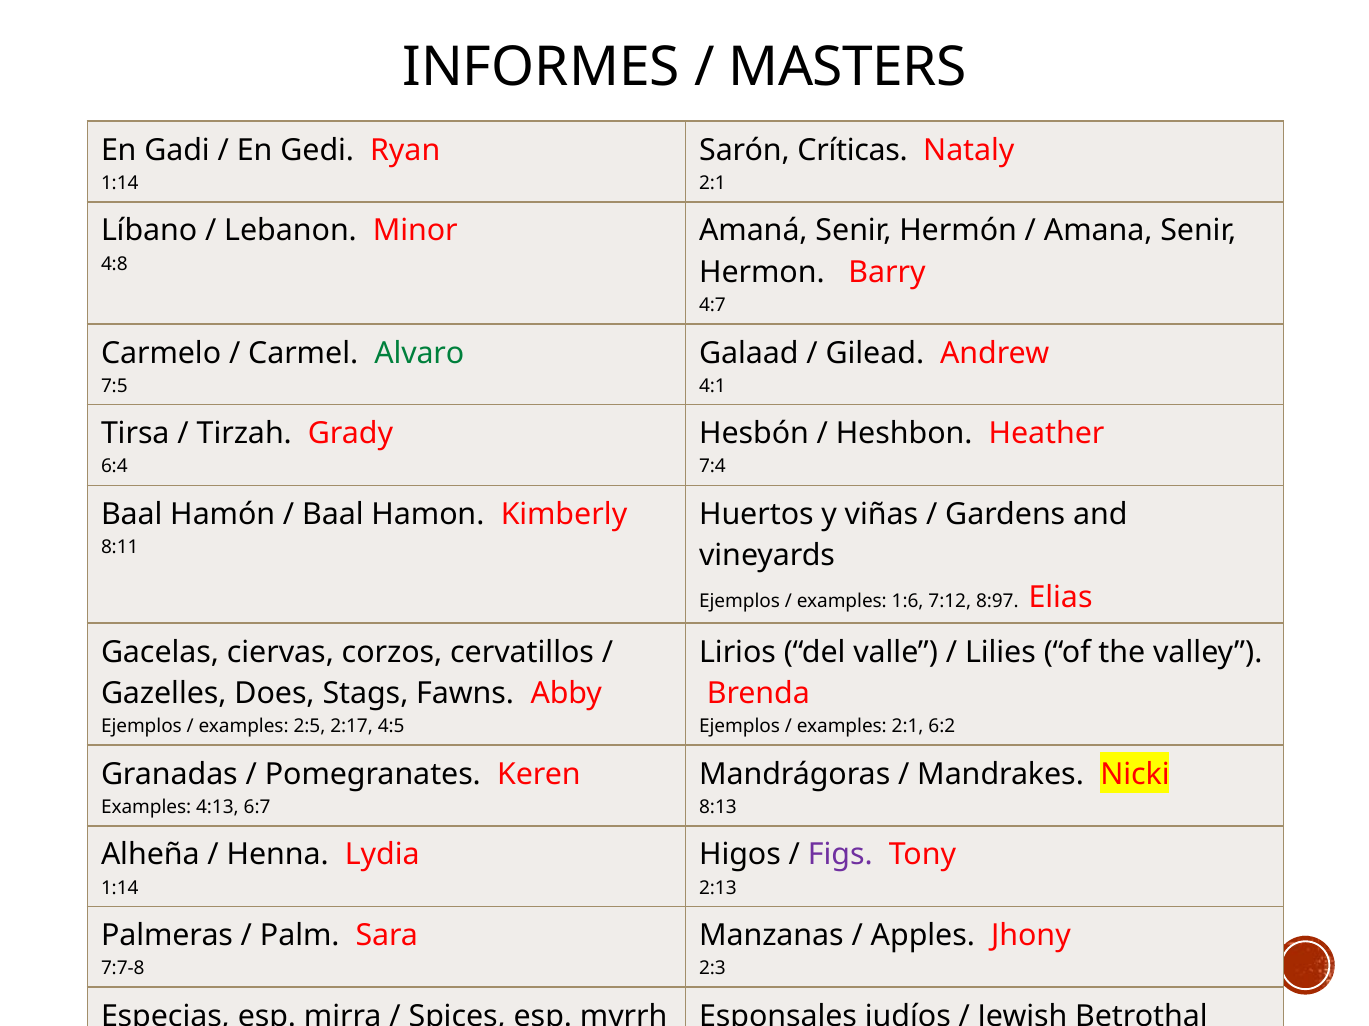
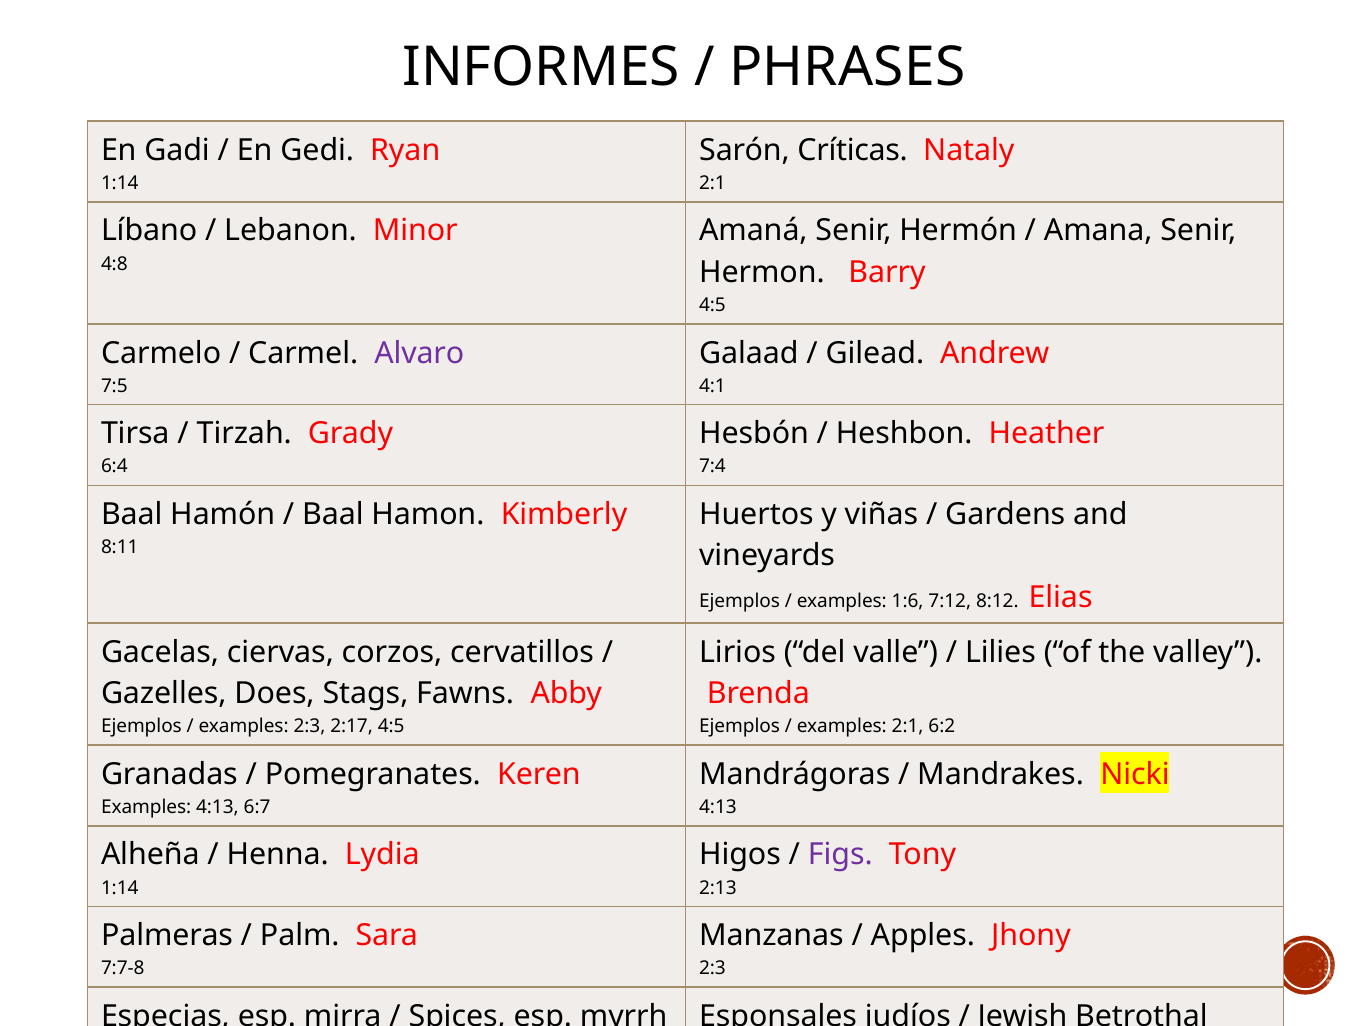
MASTERS: MASTERS -> PHRASES (847, 67)
4:7: 4:7 -> 4:5 (713, 305)
Alvaro colour: green -> purple (419, 353)
8:97: 8:97 -> 8:12 (997, 601)
examples 2:5: 2:5 -> 2:3 (309, 727)
8:13: 8:13 -> 4:13 (718, 808)
